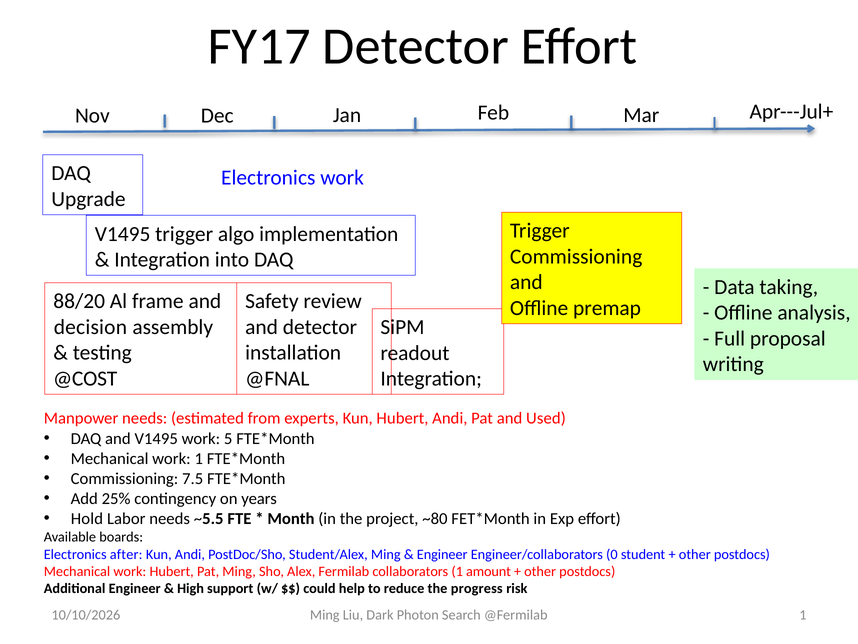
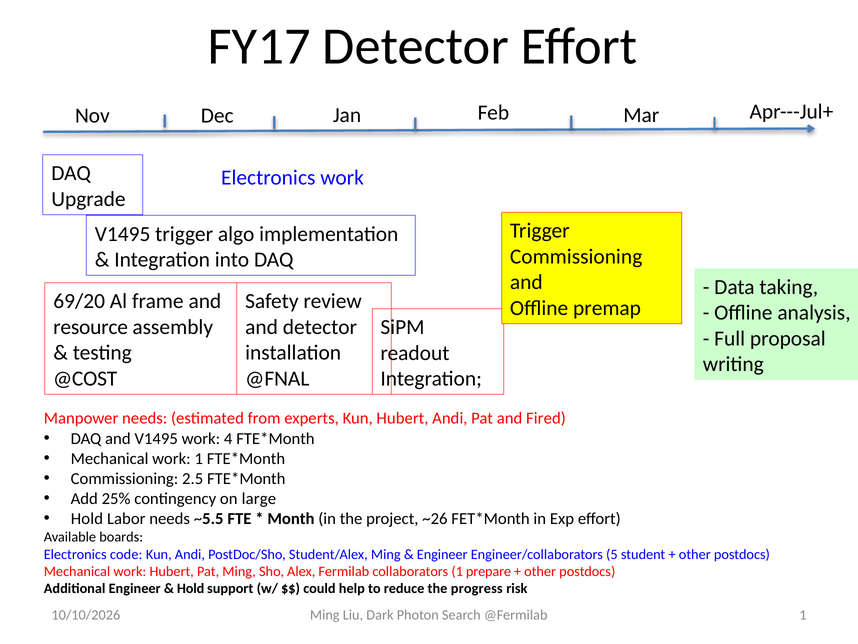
88/20: 88/20 -> 69/20 (79, 301)
decision: decision -> resource (91, 327)
Used: Used -> Fired (546, 418)
5: 5 -> 4 (228, 438)
7.5: 7.5 -> 2.5 (193, 478)
years: years -> large (259, 498)
~80: ~80 -> ~26 (435, 518)
after: after -> code (126, 554)
0: 0 -> 5 (612, 554)
amount: amount -> prepare (489, 571)
High: High -> Hold (191, 588)
